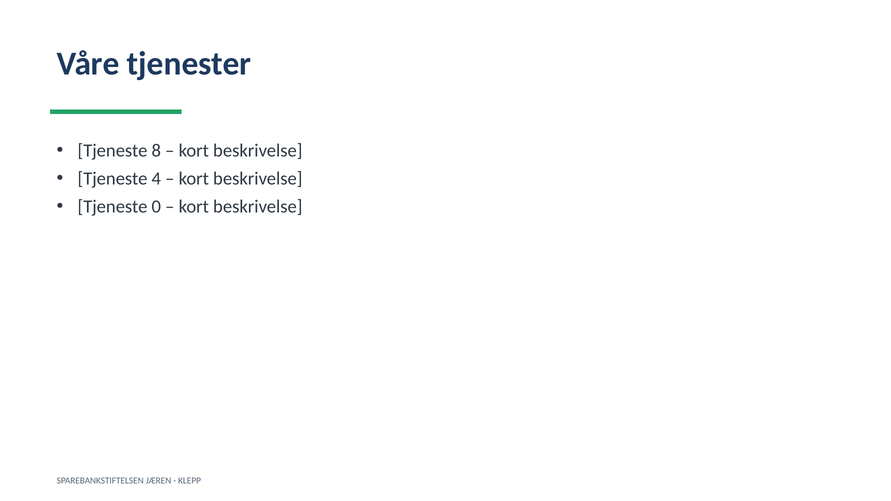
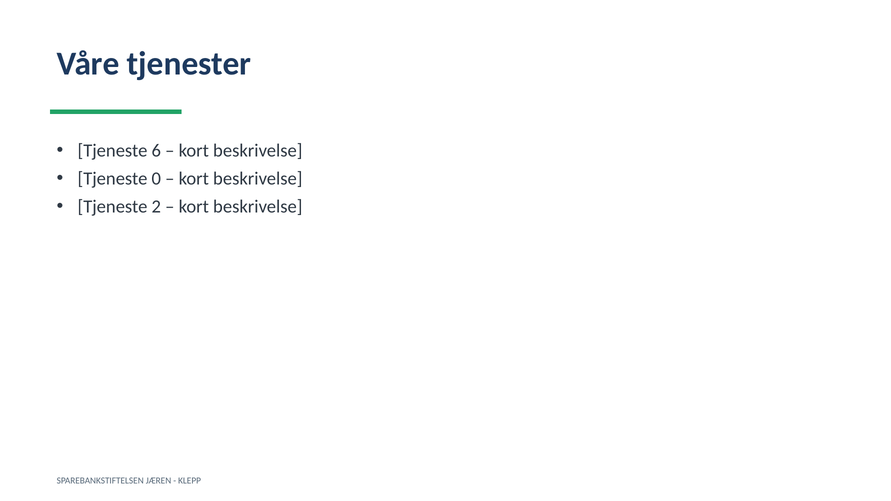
8: 8 -> 6 (156, 151)
4: 4 -> 0 (156, 179)
0: 0 -> 2 (156, 207)
